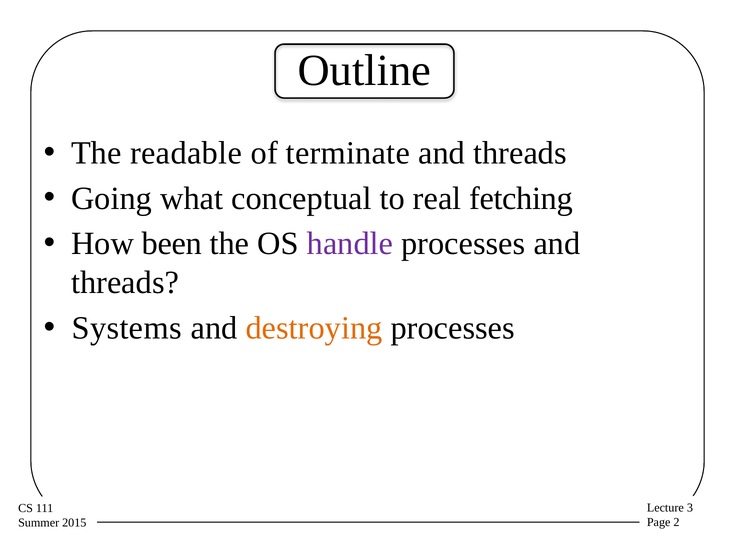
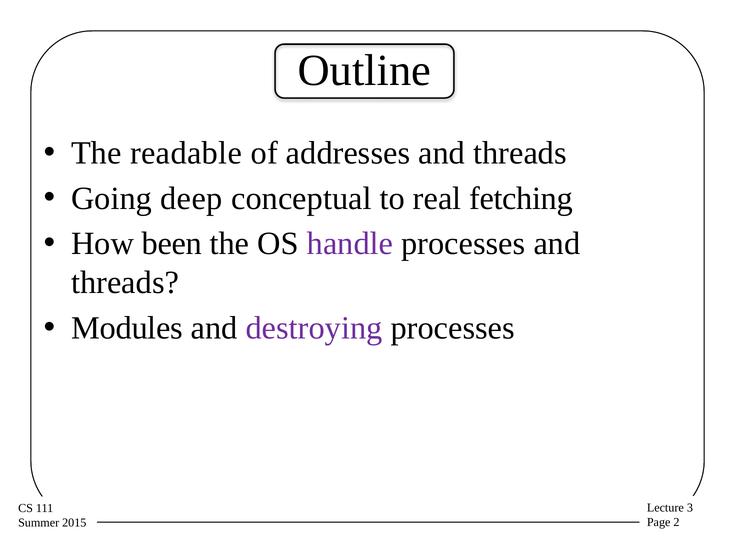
terminate: terminate -> addresses (348, 153)
what: what -> deep (191, 198)
Systems: Systems -> Modules (127, 328)
destroying colour: orange -> purple (314, 328)
